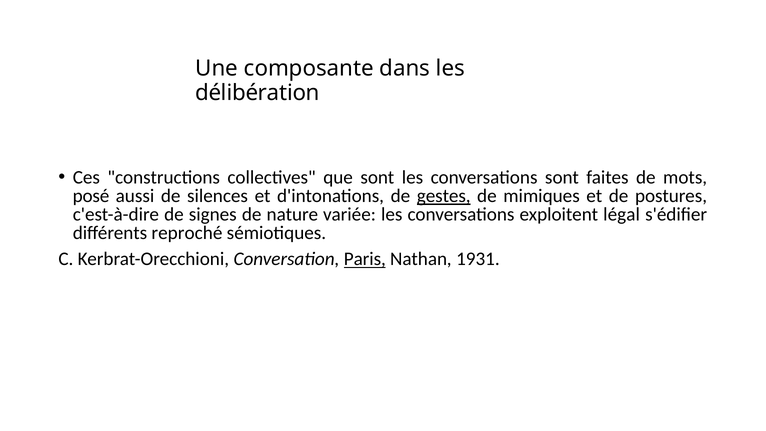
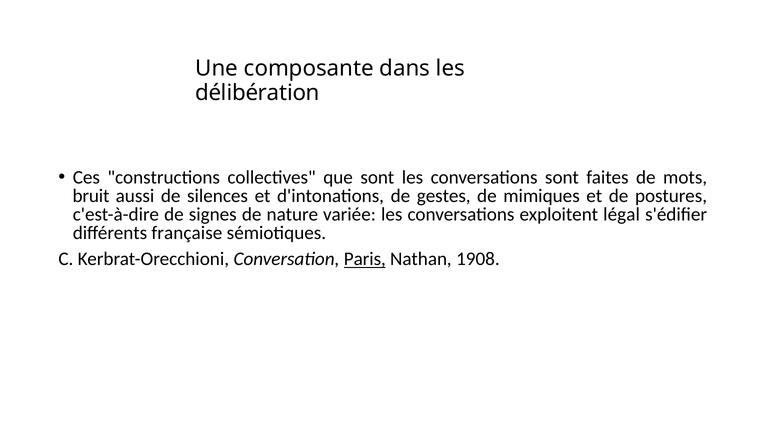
posé: posé -> bruit (91, 196)
gestes underline: present -> none (444, 196)
reproché: reproché -> française (187, 233)
1931: 1931 -> 1908 (478, 259)
